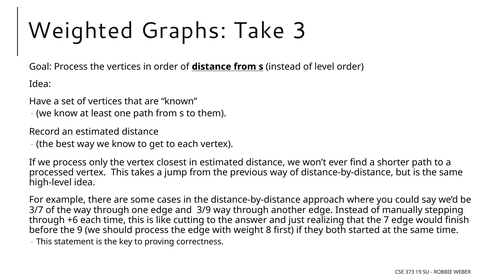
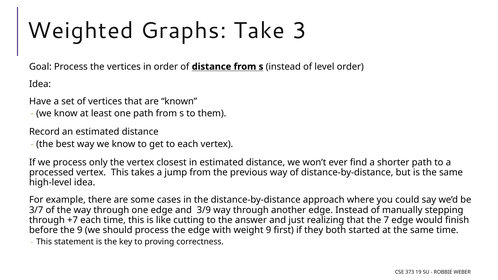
+6: +6 -> +7 (73, 220)
weight 8: 8 -> 9 (269, 230)
